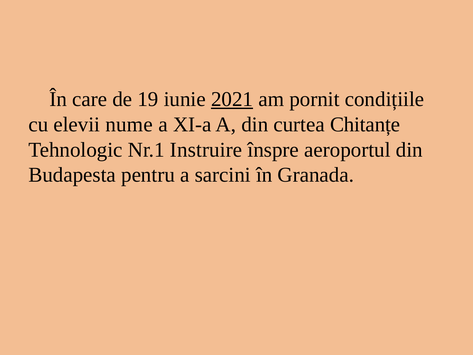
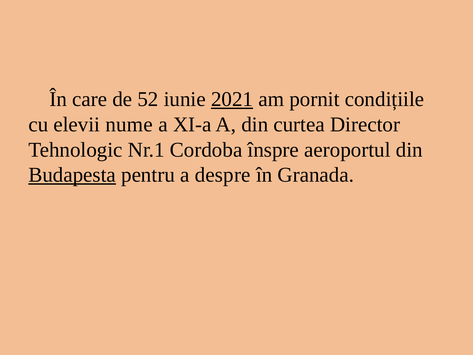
19: 19 -> 52 (148, 99)
Chitanțe: Chitanțe -> Director (365, 124)
Instruire: Instruire -> Cordoba (206, 150)
Budapesta underline: none -> present (72, 175)
sarcini: sarcini -> despre (223, 175)
